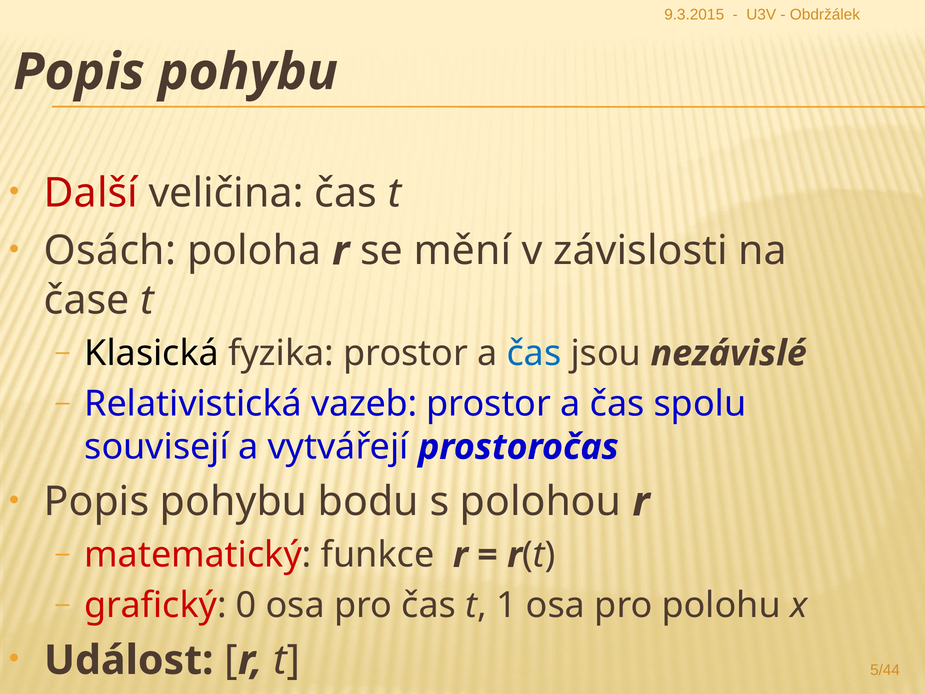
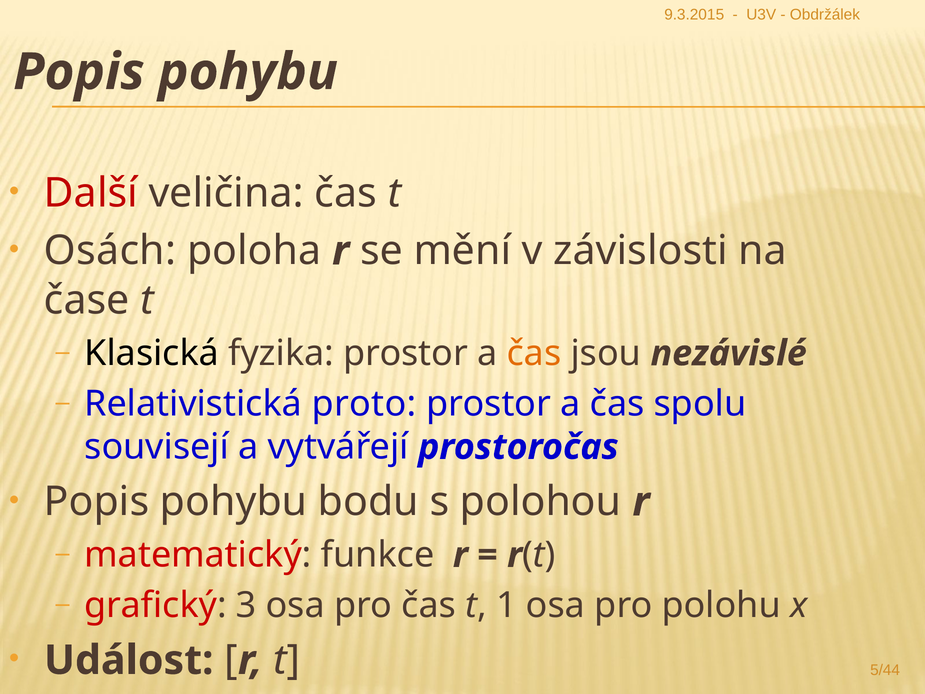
čas colour: blue -> orange (534, 353)
vazeb: vazeb -> proto (364, 404)
0: 0 -> 3 (246, 605)
